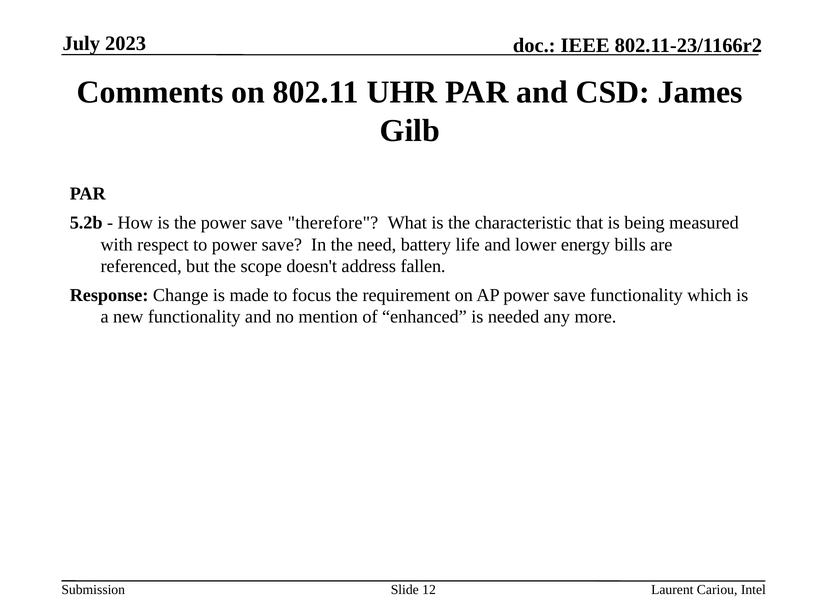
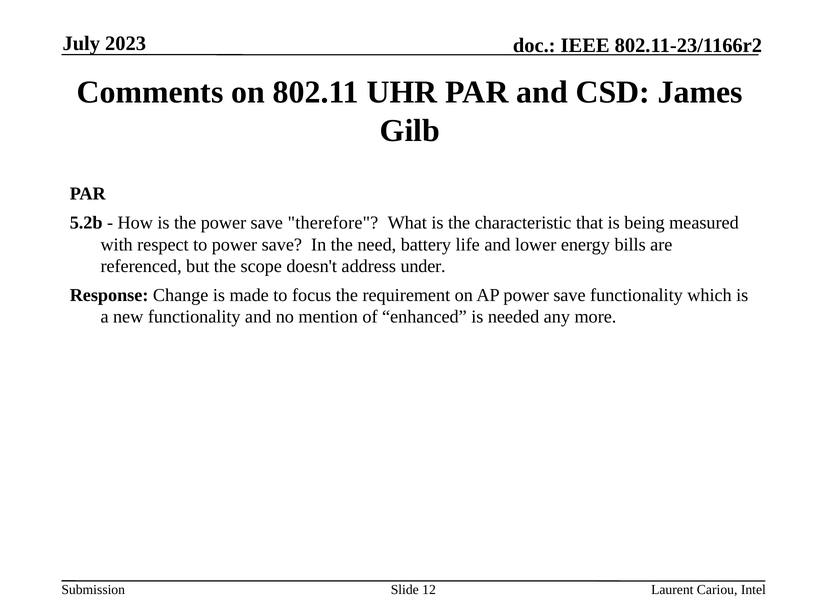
fallen: fallen -> under (423, 266)
